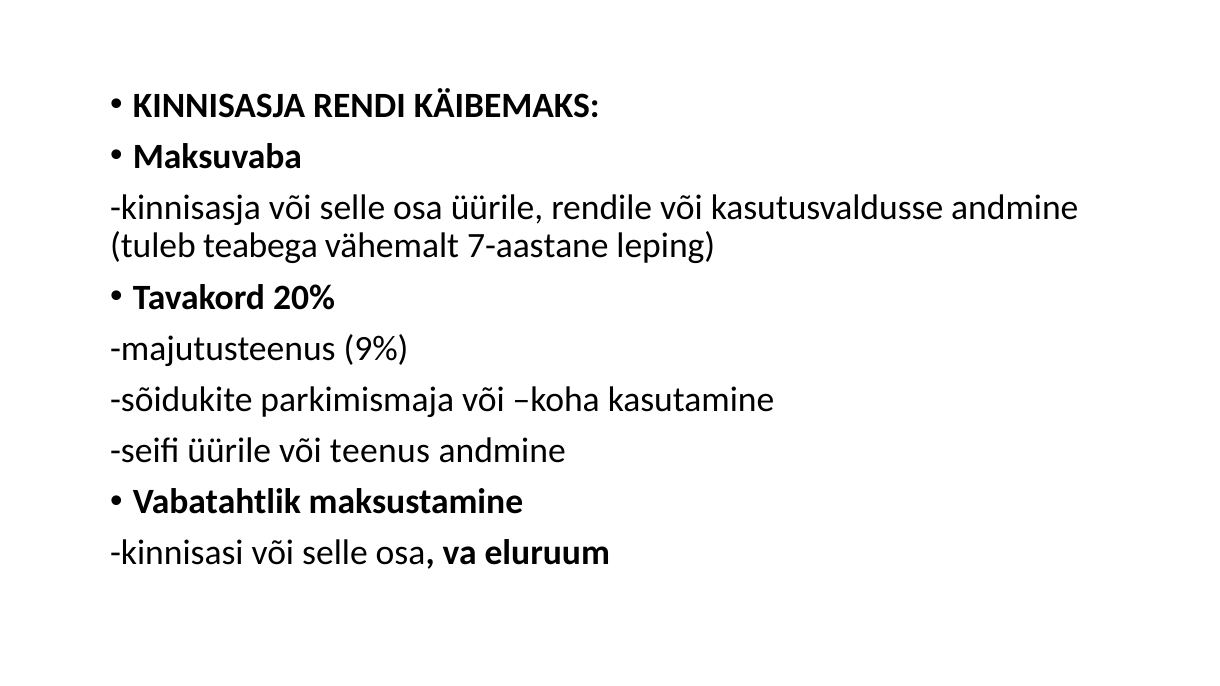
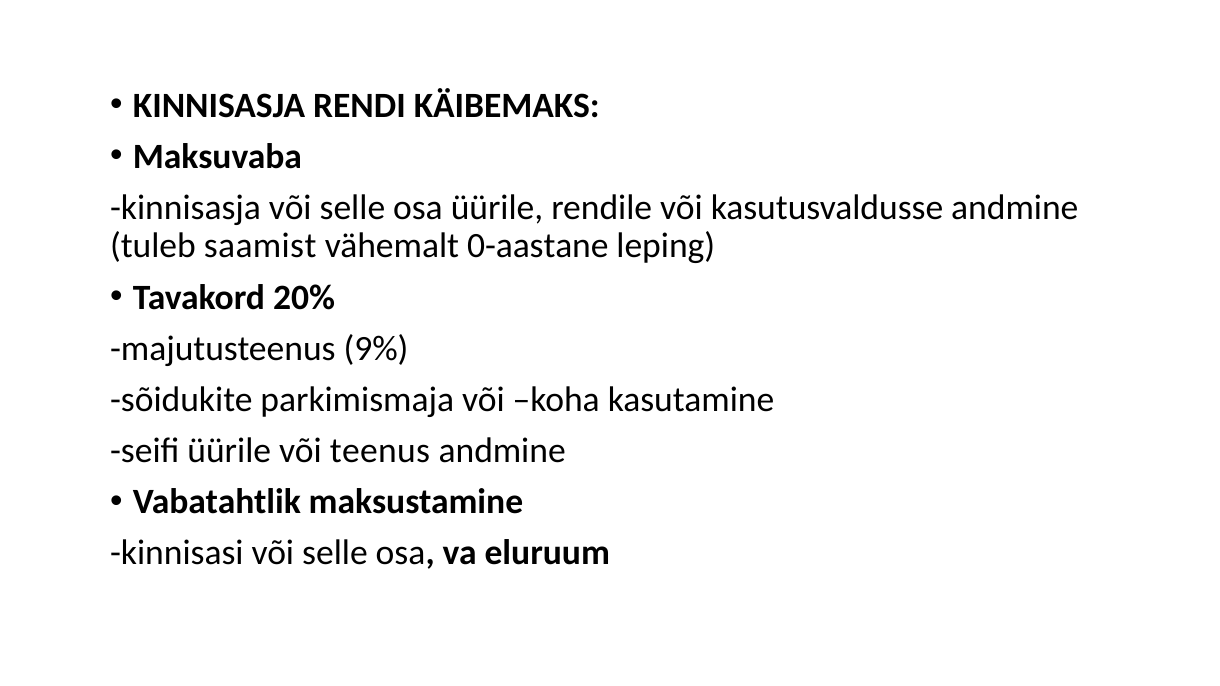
teabega: teabega -> saamist (260, 246)
7-aastane: 7-aastane -> 0-aastane (538, 246)
